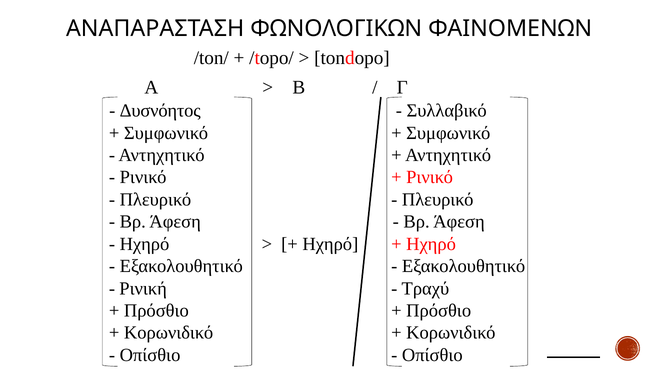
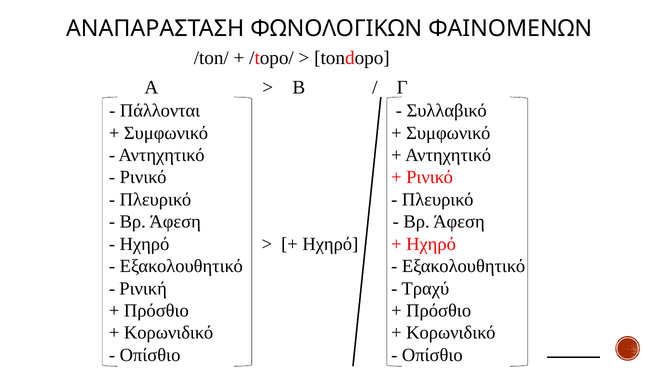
Δυσνόητος: Δυσνόητος -> Πάλλονται (160, 111)
